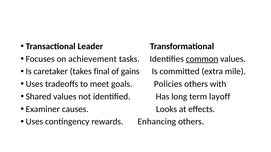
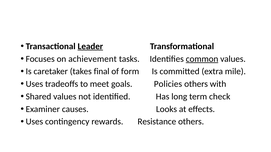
Leader underline: none -> present (90, 46)
gains: gains -> form (130, 72)
layoff: layoff -> check (220, 97)
Enhancing: Enhancing -> Resistance (157, 122)
